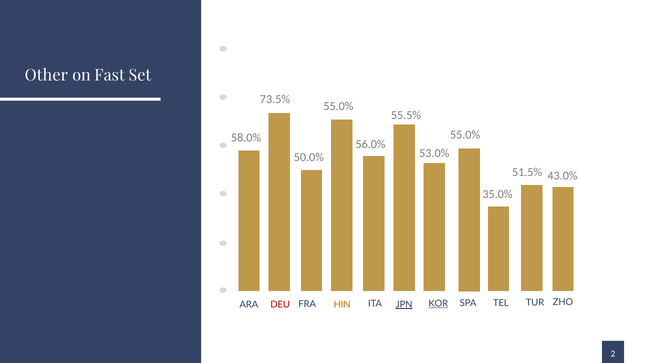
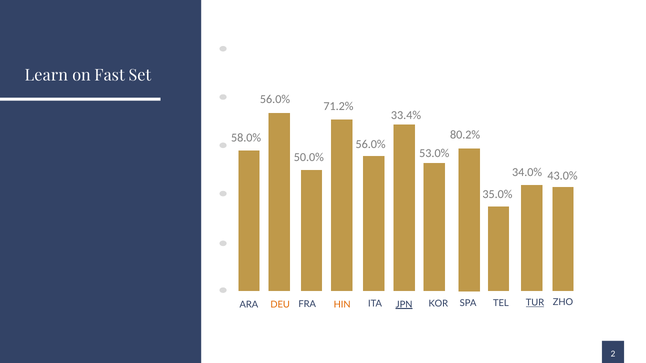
Other: Other -> Learn (46, 76)
73.5%: 73.5% -> 56.0% (275, 99)
55.0%: 55.0% -> 71.2% (338, 106)
55.5%: 55.5% -> 33.4% (406, 115)
55.0%: 55.0% -> 80.2% (465, 135)
51.5%: 51.5% -> 34.0% (527, 172)
TUR underline: none -> present (535, 303)
DEU colour: red -> orange (280, 305)
KOR underline: present -> none (438, 304)
